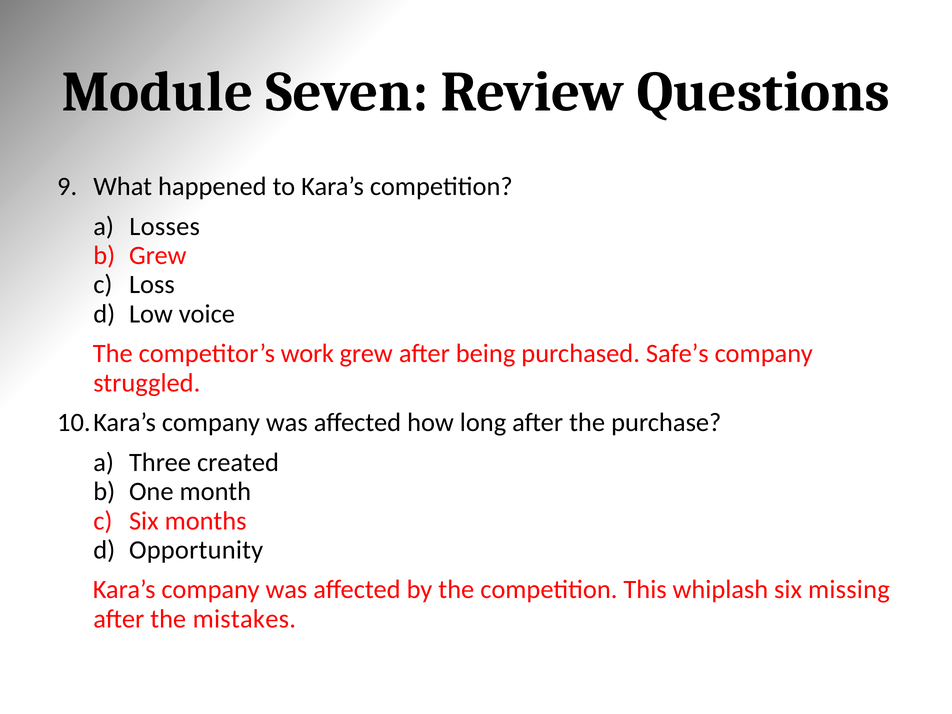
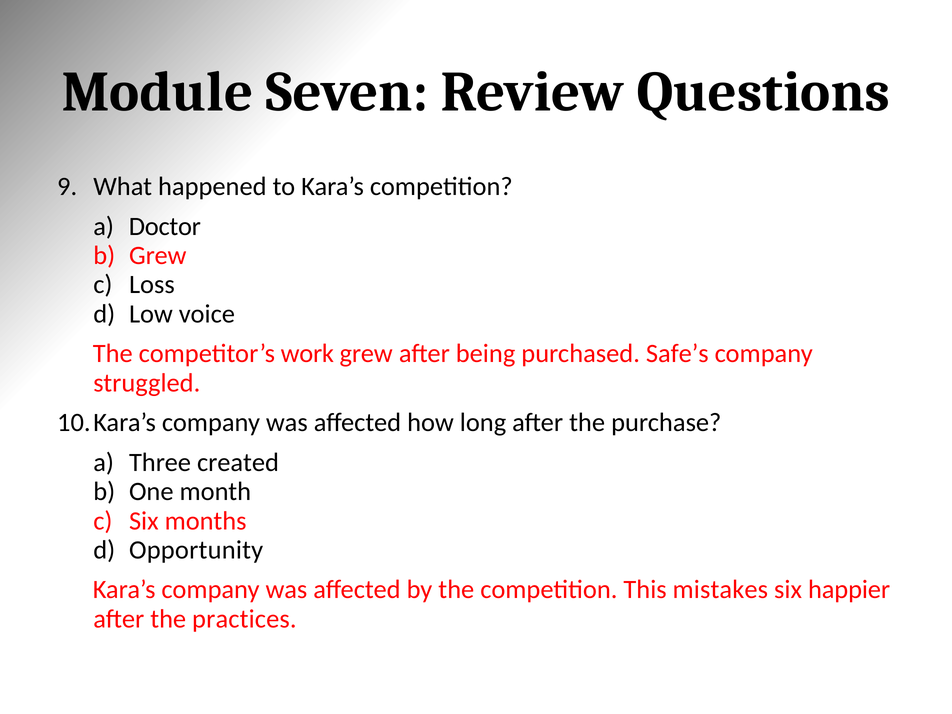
Losses: Losses -> Doctor (165, 226)
whiplash: whiplash -> mistakes (720, 590)
missing: missing -> happier (849, 590)
mistakes: mistakes -> practices (244, 619)
